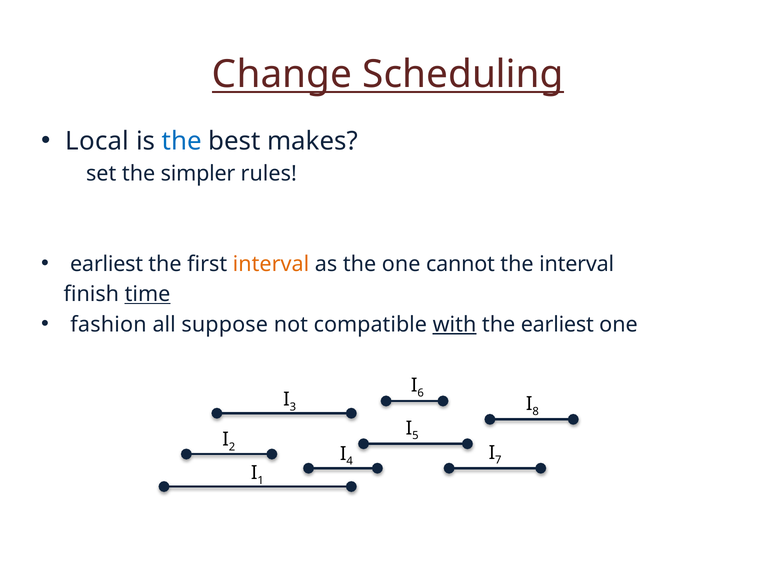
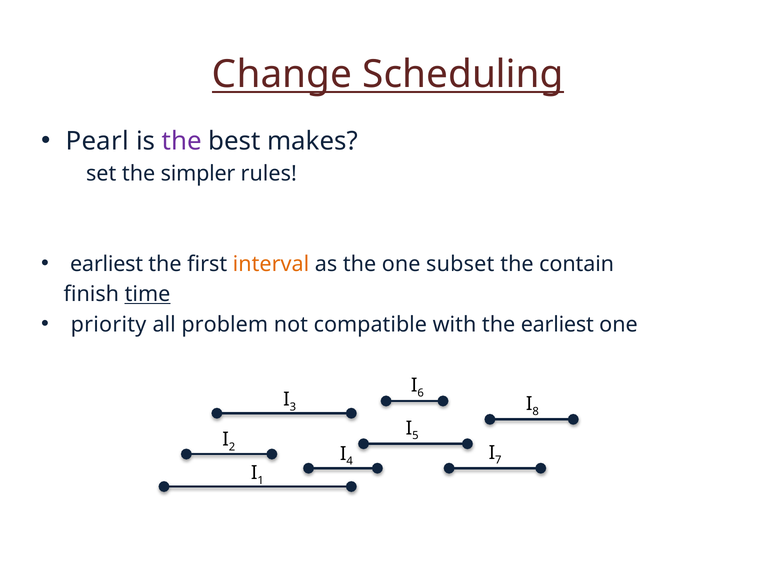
Local: Local -> Pearl (97, 141)
the colour: blue -> purple (182, 141)
cannot: cannot -> subset (460, 264)
the interval: interval -> contain (577, 264)
fashion: fashion -> priority (109, 324)
suppose: suppose -> problem (225, 324)
with underline: present -> none (454, 324)
